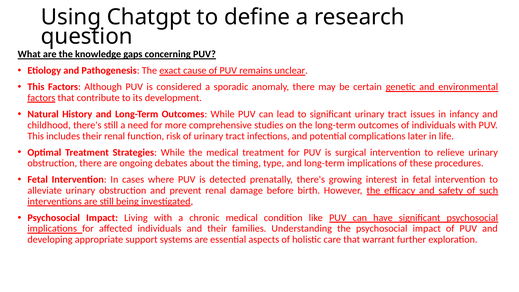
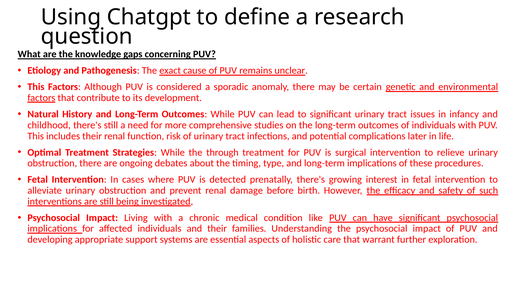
the medical: medical -> through (222, 152)
